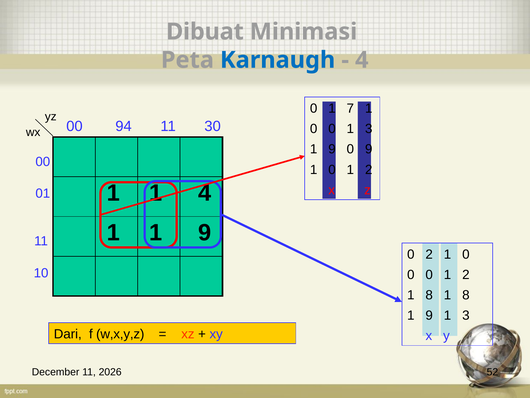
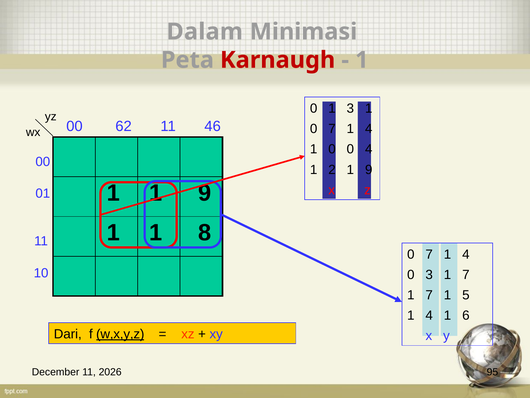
Dibuat: Dibuat -> Dalam (205, 32)
Karnaugh colour: blue -> red (278, 60)
4: 4 -> 1 (362, 60)
1 7: 7 -> 3 (350, 108)
94: 94 -> 62 (124, 126)
30: 30 -> 46 (213, 126)
0: 0 -> 7 (332, 129)
3: 3 -> 4 (369, 129)
9: 9 -> 0 (332, 149)
0 9: 9 -> 4 (369, 149)
0: 0 -> 2 (332, 169)
2: 2 -> 9 (369, 169)
4: 4 -> 9 (205, 193)
1 1 9: 9 -> 8 (205, 232)
2: 2 -> 7 (429, 254)
0: 0 -> 4 (466, 254)
0: 0 -> 3 (429, 275)
2: 2 -> 7 (466, 275)
8: 8 -> 7 (429, 295)
8: 8 -> 5 (466, 295)
9: 9 -> 4 (429, 315)
3: 3 -> 6 (466, 315)
w,x,y,z underline: none -> present (120, 334)
52: 52 -> 95 (492, 372)
